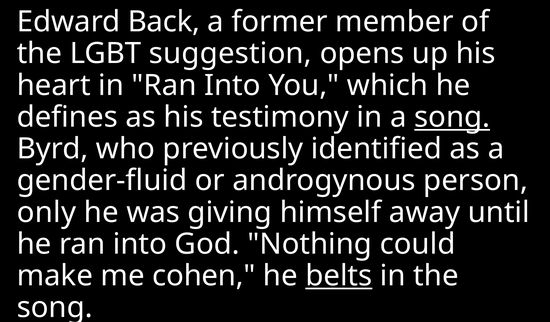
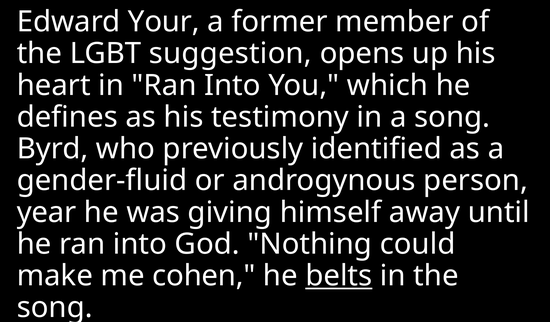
Back: Back -> Your (164, 22)
song underline: present -> none (452, 117)
only: only -> year (47, 213)
